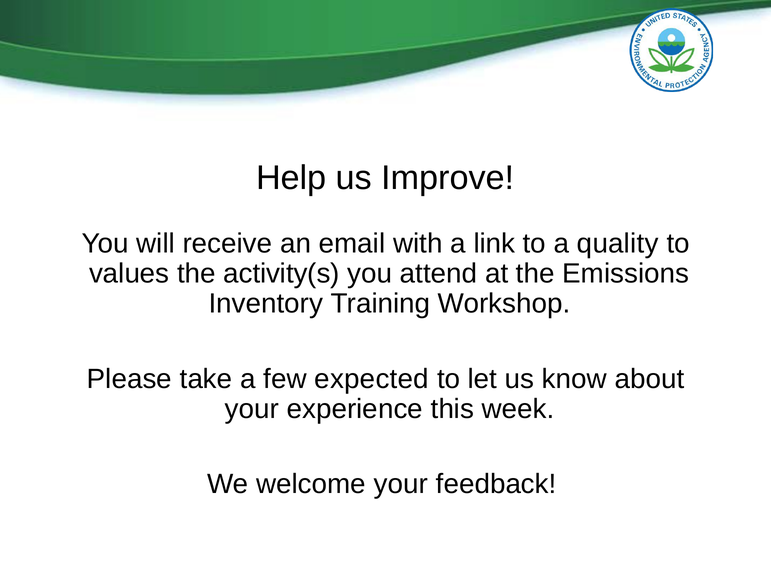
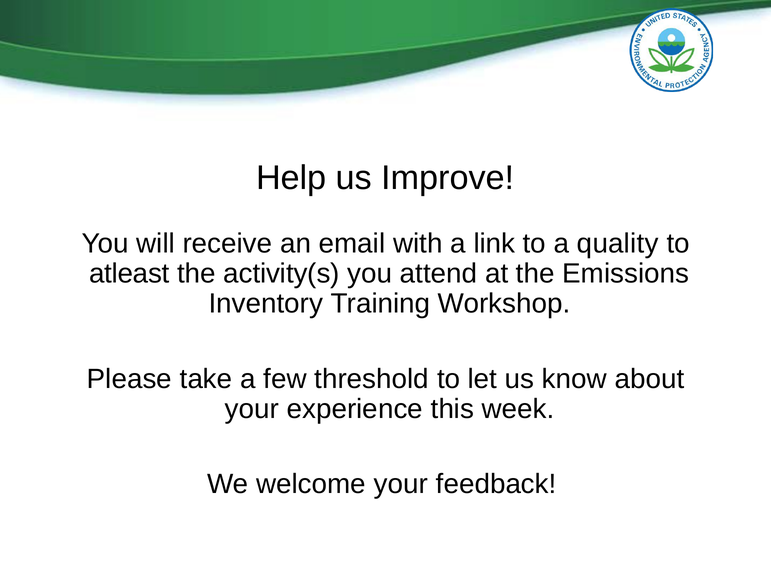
values: values -> atleast (129, 274)
expected: expected -> threshold (372, 379)
